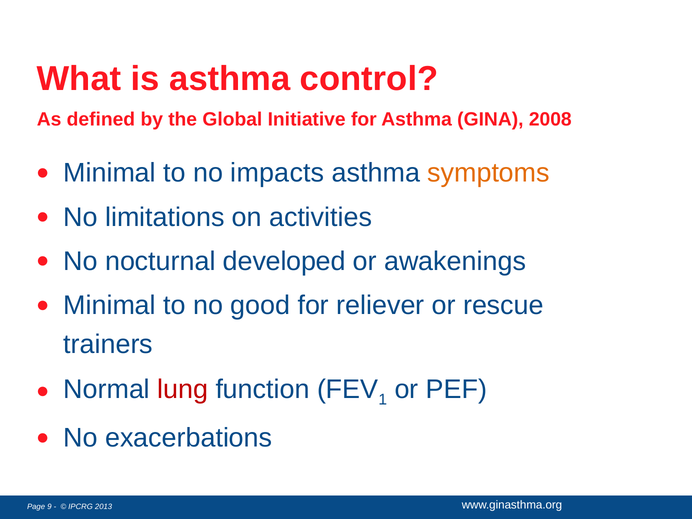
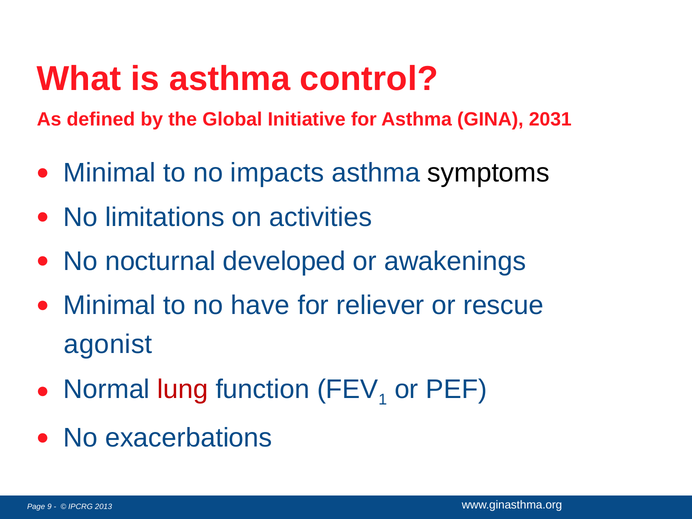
2008: 2008 -> 2031 (550, 119)
symptoms colour: orange -> black (489, 173)
good: good -> have (260, 305)
trainers: trainers -> agonist (108, 344)
